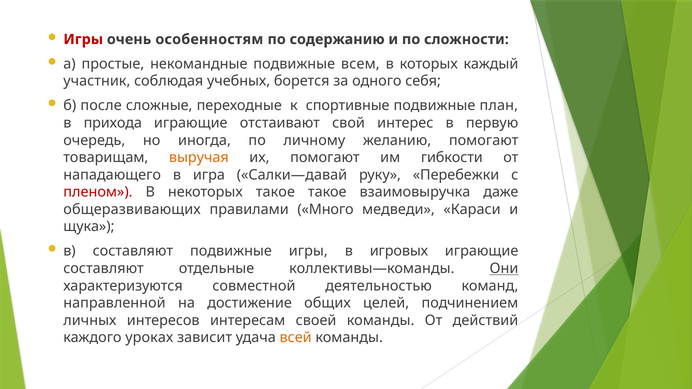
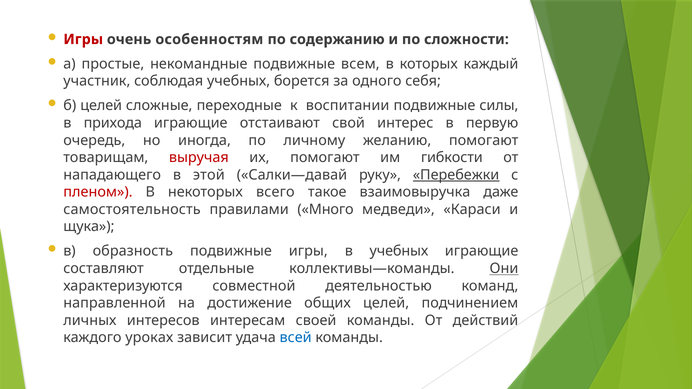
б после: после -> целей (101, 106)
спортивные: спортивные -> воспитании (348, 106)
план: план -> силы (499, 106)
выручая colour: orange -> red (199, 158)
игра: игра -> этой (209, 175)
Перебежки underline: none -> present (456, 175)
некоторых такое: такое -> всего (275, 192)
общеразвивающих: общеразвивающих -> самостоятельность (132, 210)
в составляют: составляют -> образность (133, 251)
в игровых: игровых -> учебных (399, 251)
всей colour: orange -> blue (296, 338)
